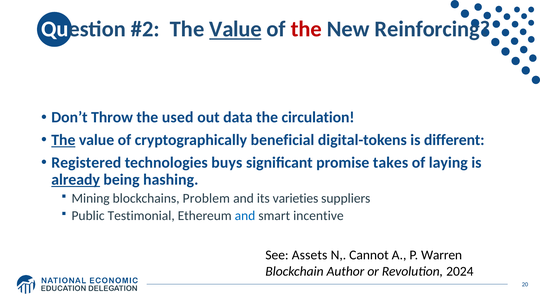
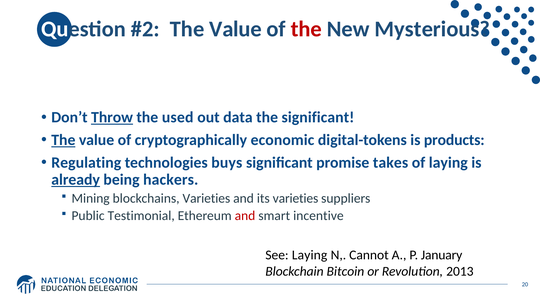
Value underline: present -> none (235, 29)
Reinforcing: Reinforcing -> Mysterious (432, 29)
Throw underline: none -> present (112, 117)
the circulation: circulation -> significant (318, 117)
beneficial: beneficial -> economic (282, 140)
different: different -> products (454, 140)
Registered: Registered -> Regulating (86, 163)
hashing: hashing -> hackers (171, 180)
blockchains Problem: Problem -> Varieties (206, 198)
and colour: blue -> red (245, 216)
See Assets: Assets -> Laying (310, 255)
Warren: Warren -> January (442, 255)
Author: Author -> Bitcoin (345, 271)
2024: 2024 -> 2013 (460, 271)
